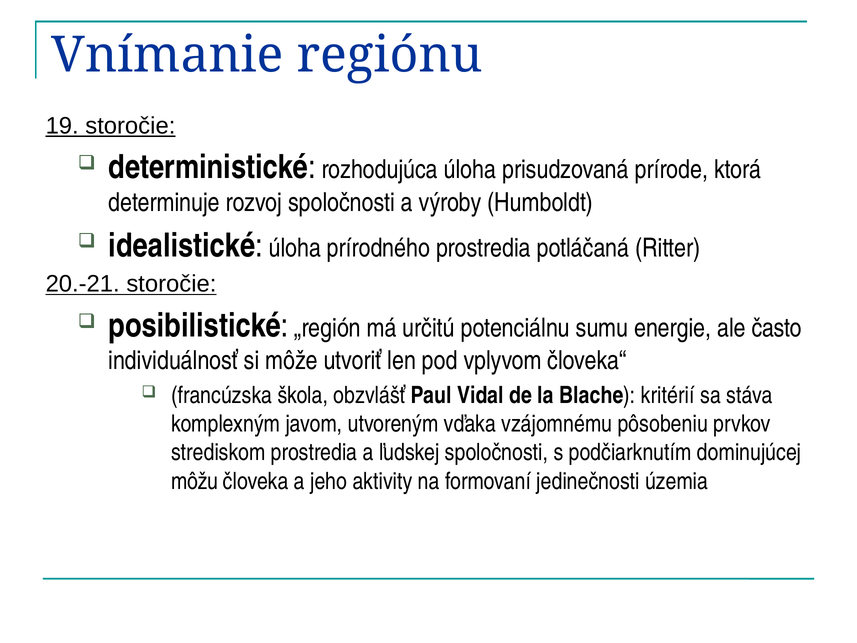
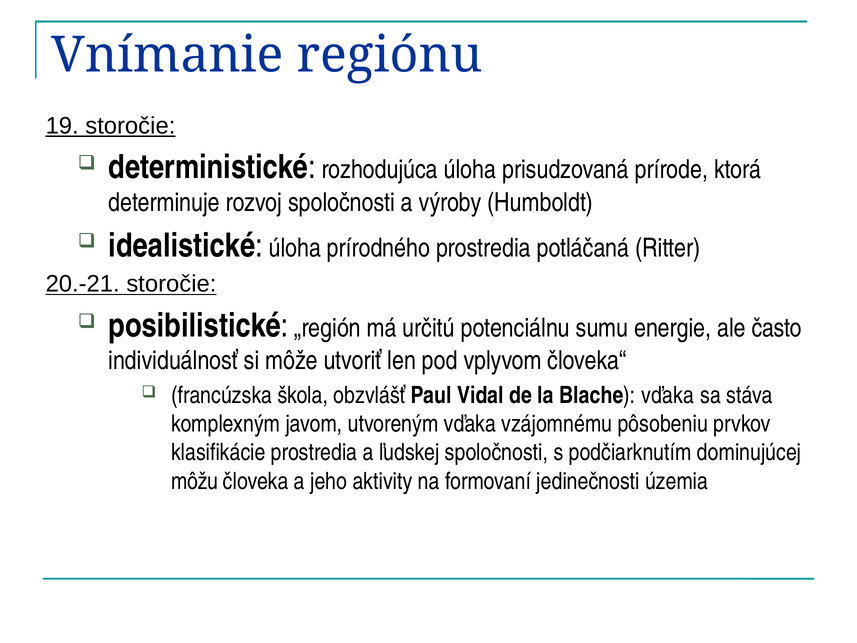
Blache kritérií: kritérií -> vďaka (668, 395)
strediskom: strediskom -> klasifikácie (218, 452)
